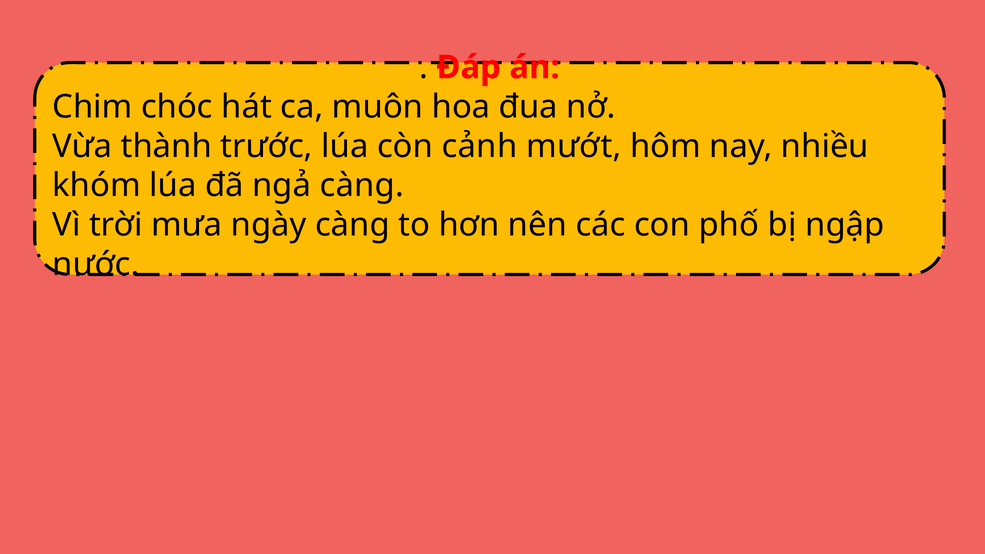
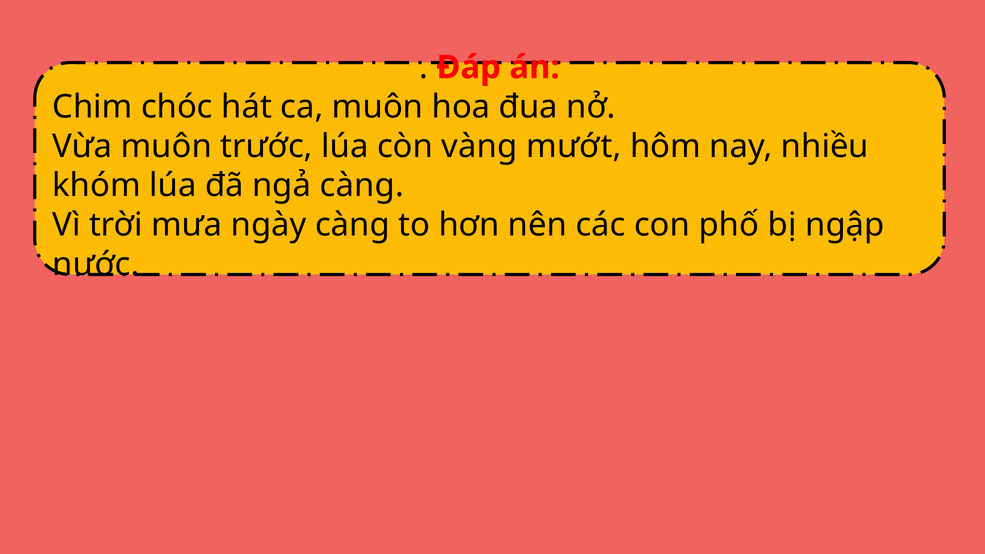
Vừa thành: thành -> muôn (166, 146)
cảnh: cảnh -> vàng (480, 146)
